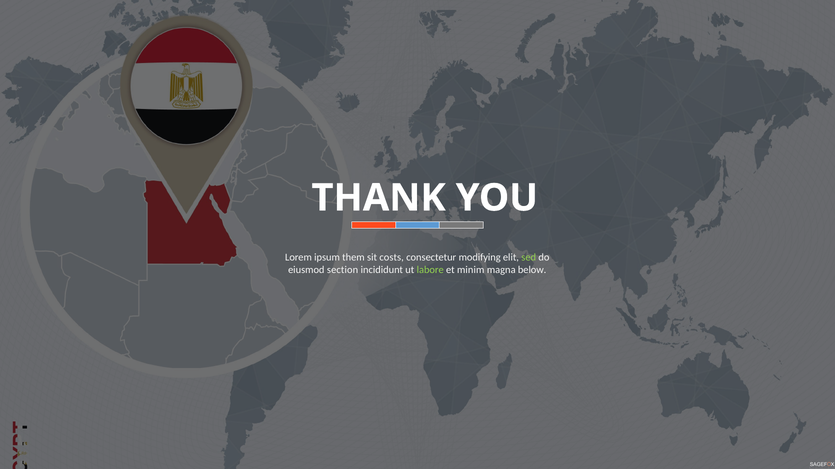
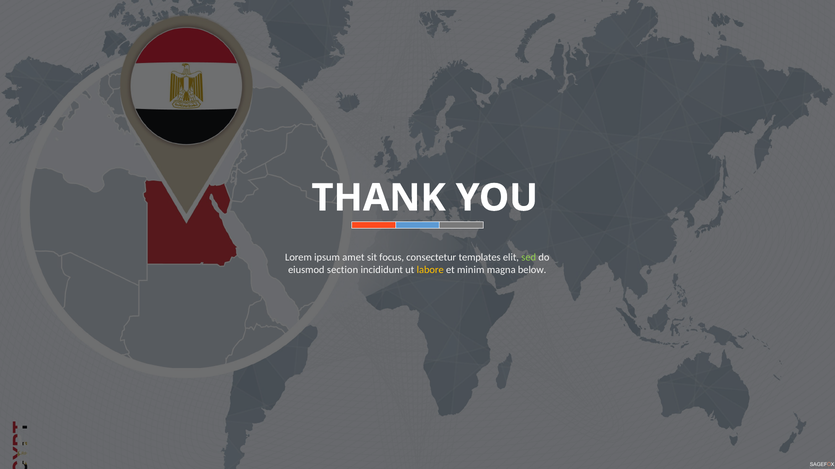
them: them -> amet (353, 258)
costs: costs -> focus (392, 258)
modifying: modifying -> templates (480, 258)
labore colour: light green -> yellow (430, 270)
